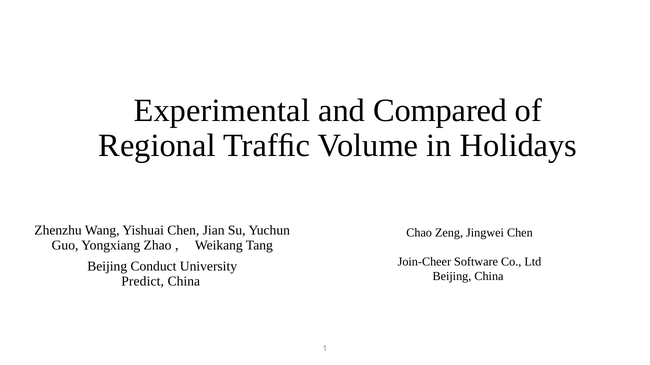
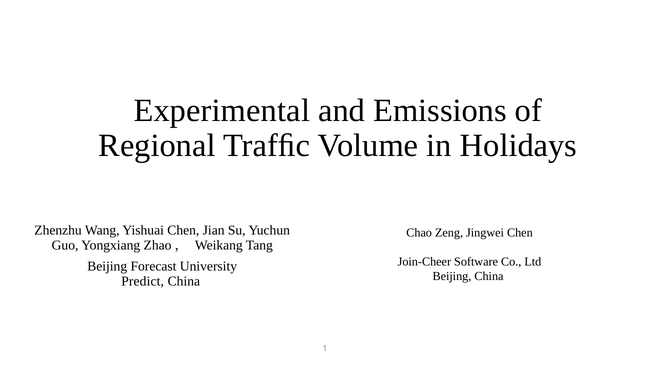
Compared: Compared -> Emissions (440, 111)
Conduct: Conduct -> Forecast (153, 267)
